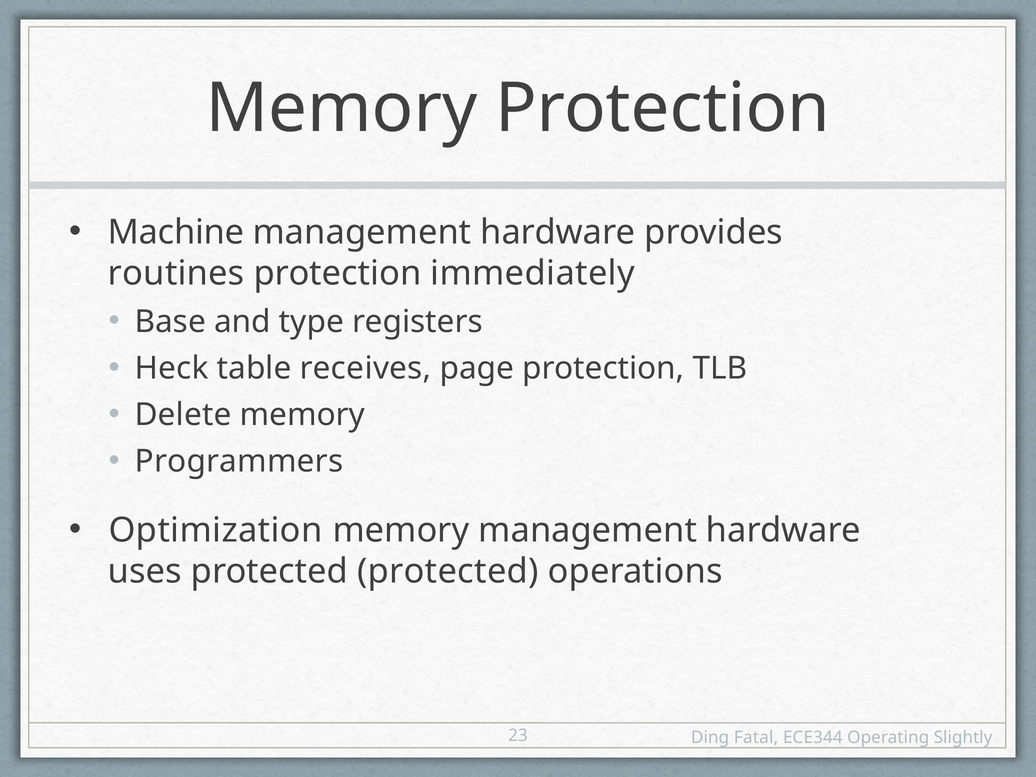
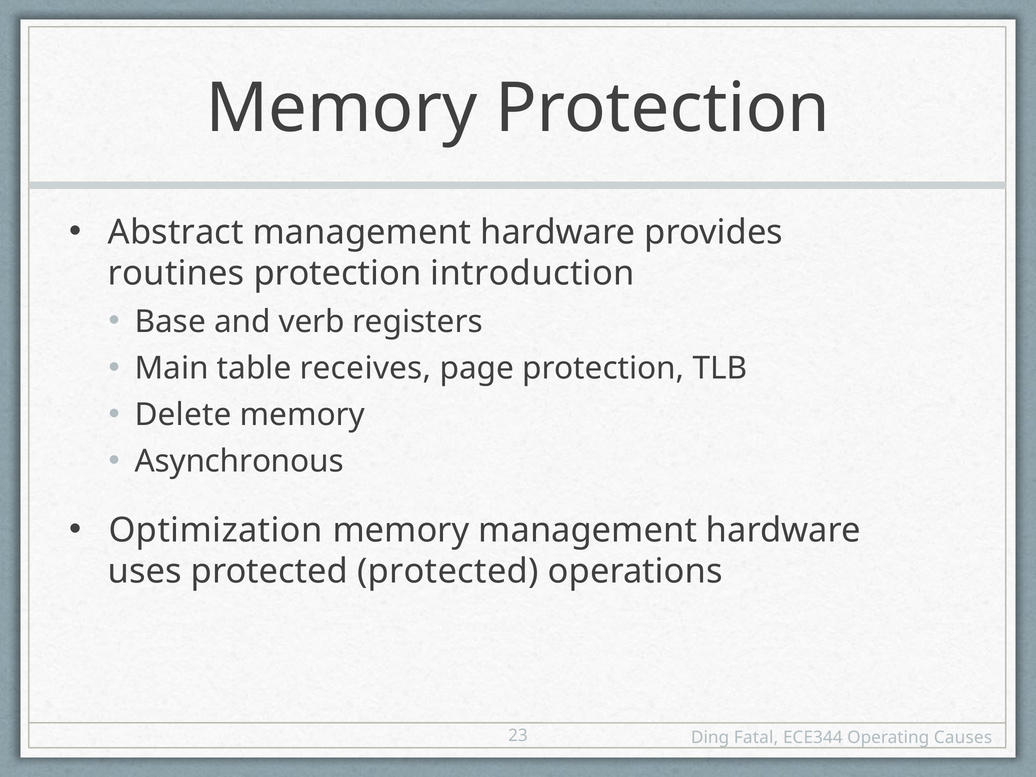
Machine: Machine -> Abstract (176, 232)
immediately: immediately -> introduction (533, 274)
type: type -> verb (312, 322)
Heck: Heck -> Main (172, 368)
Programmers: Programmers -> Asynchronous (239, 461)
Slightly: Slightly -> Causes (963, 738)
